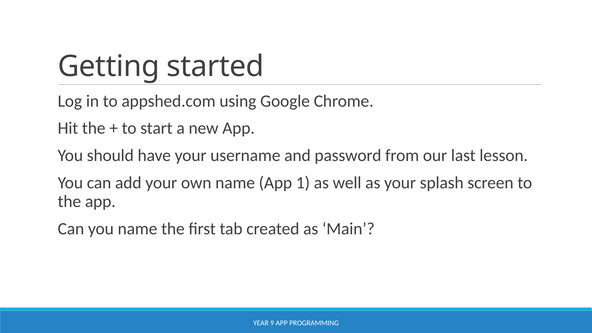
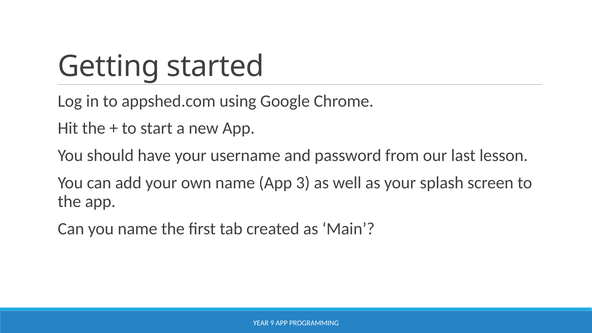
1: 1 -> 3 (303, 183)
